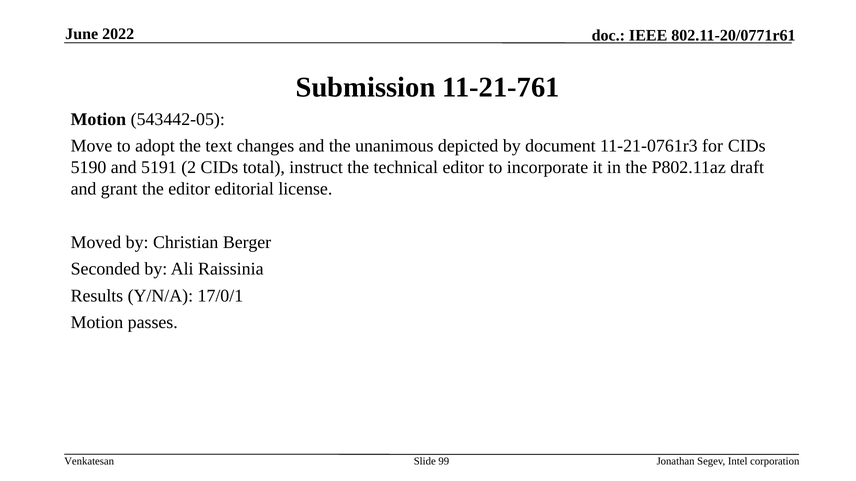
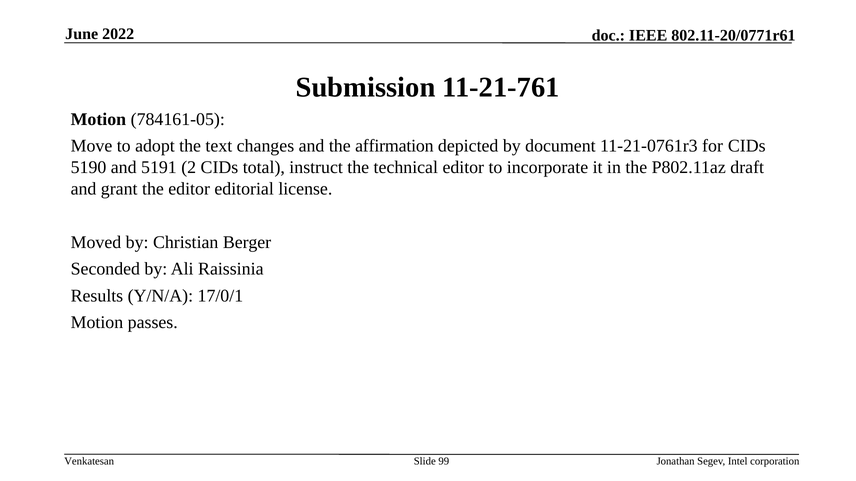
543442-05: 543442-05 -> 784161-05 (178, 119)
unanimous: unanimous -> affirmation (394, 146)
